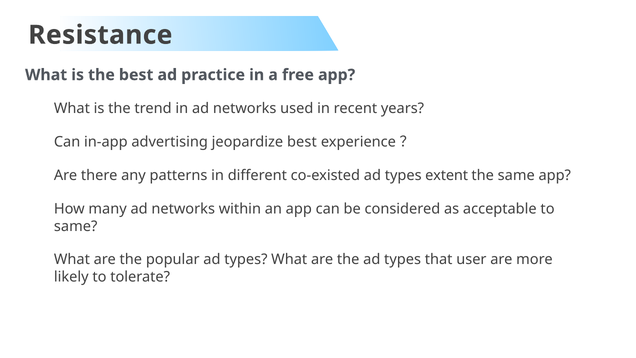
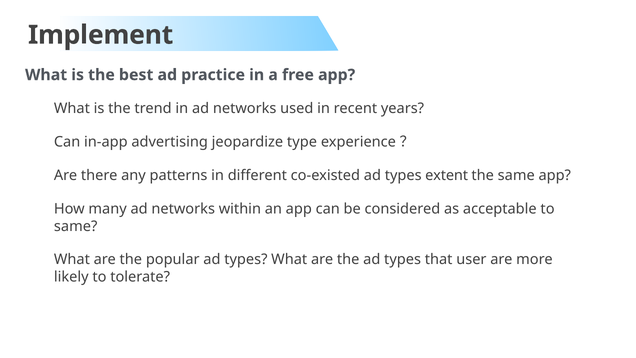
Resistance: Resistance -> Implement (101, 35)
jeopardize best: best -> type (302, 142)
